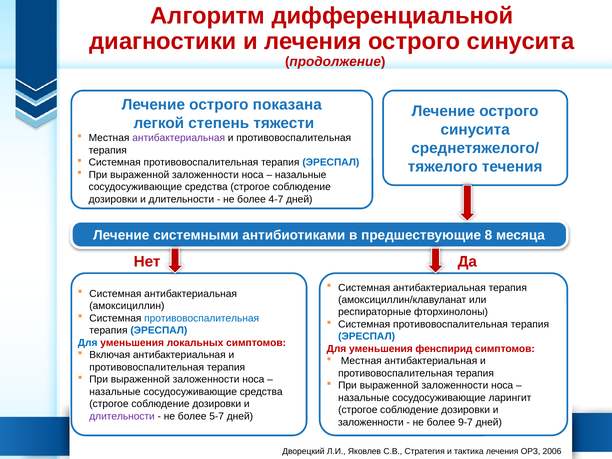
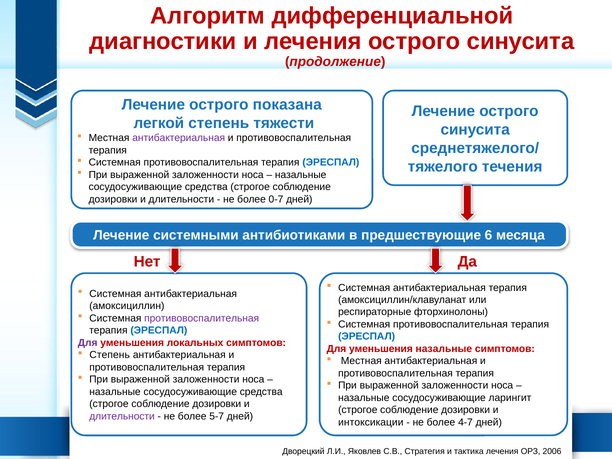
4-7: 4-7 -> 0-7 (276, 199)
8: 8 -> 6 (488, 235)
противовоспалительная colour: blue -> purple (202, 318)
Для colour: blue -> purple (88, 343)
уменьшения фенспирид: фенспирид -> назальные (444, 349)
Включая: Включая -> Степень (110, 355)
заложенности: заложенности -> интоксикации (371, 422)
9-7: 9-7 -> 4-7 (465, 422)
